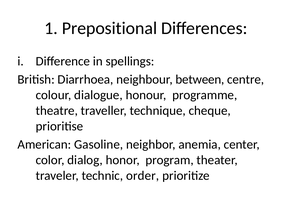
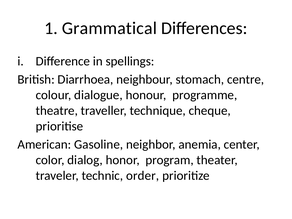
Prepositional: Prepositional -> Grammatical (109, 28)
between: between -> stomach (200, 79)
